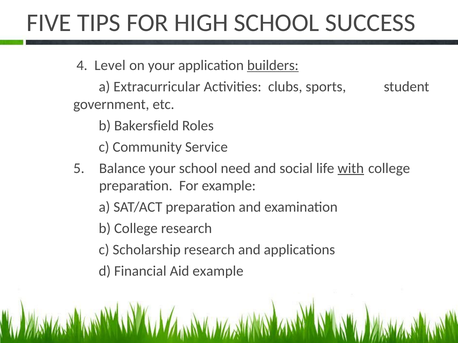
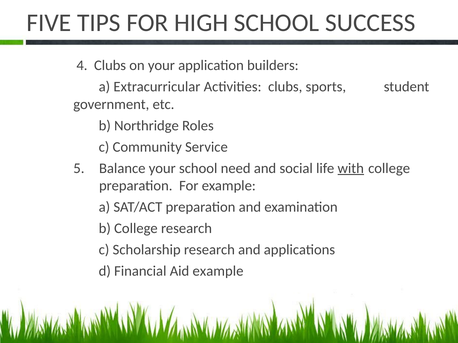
4 Level: Level -> Clubs (110, 66)
builders underline: present -> none (273, 66)
Bakersfield: Bakersfield -> Northridge (146, 126)
